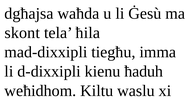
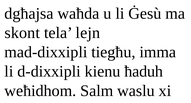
ħila: ħila -> lejn (88, 33)
Kiltu: Kiltu -> Salm (97, 91)
